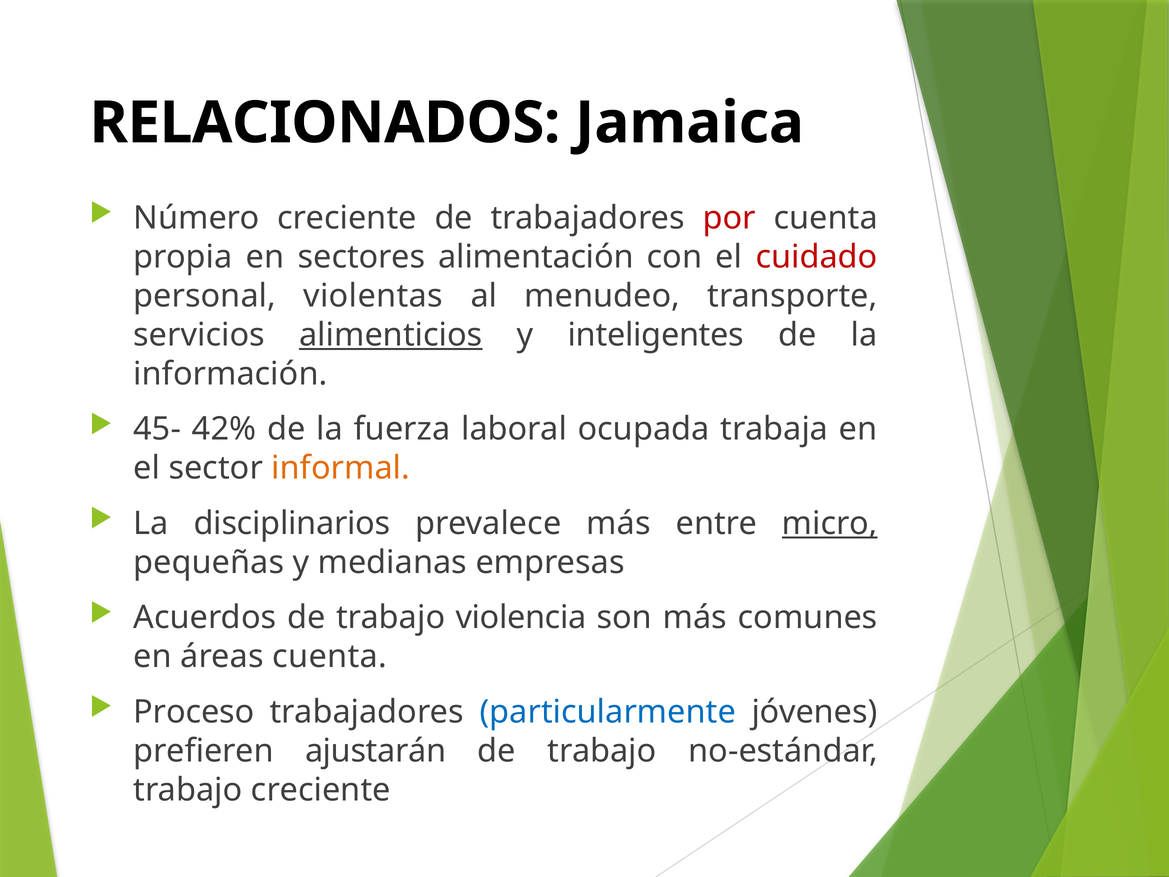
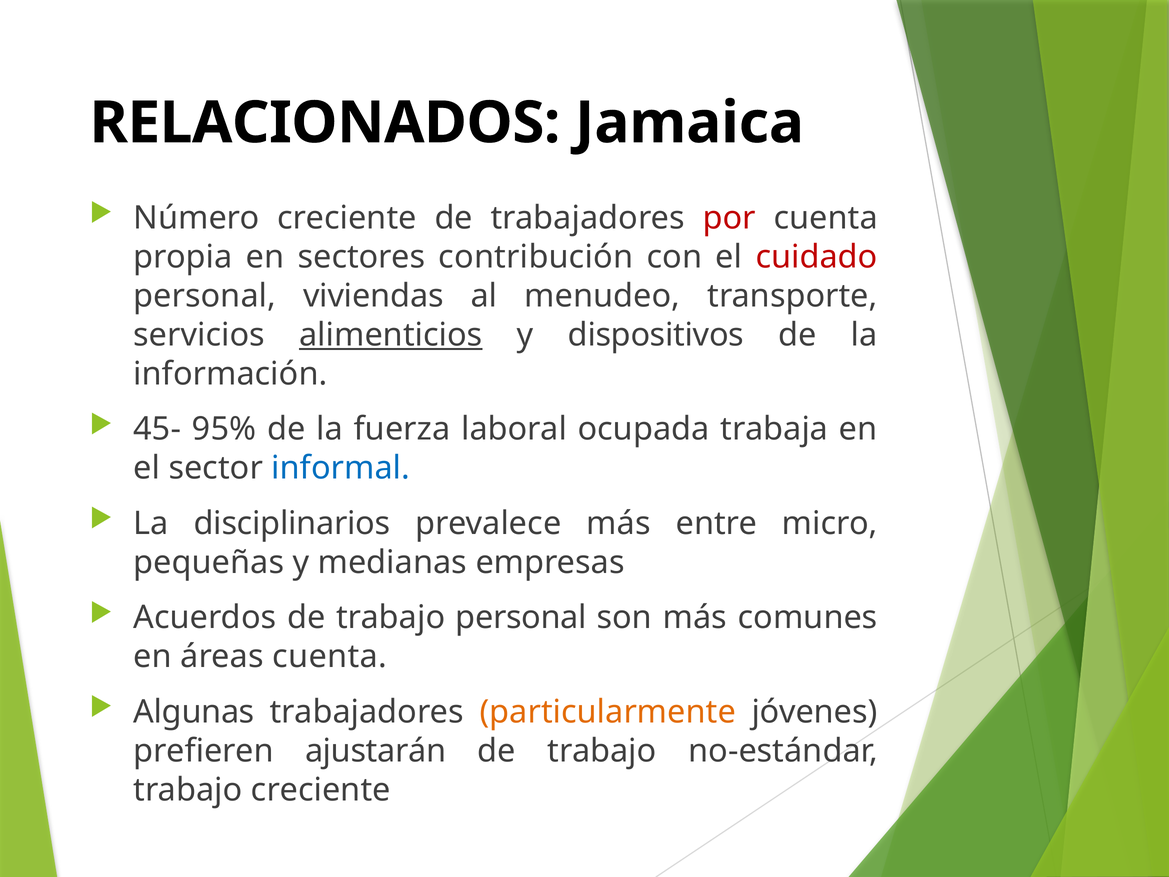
alimentación: alimentación -> contribución (536, 257)
violentas: violentas -> viviendas (373, 296)
inteligentes: inteligentes -> dispositivos (656, 335)
42%: 42% -> 95% (224, 429)
informal colour: orange -> blue (341, 468)
micro underline: present -> none (830, 523)
trabajo violencia: violencia -> personal (521, 617)
Proceso: Proceso -> Algunas (194, 712)
particularmente colour: blue -> orange (608, 712)
